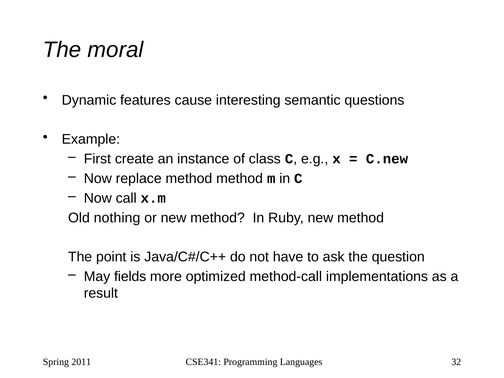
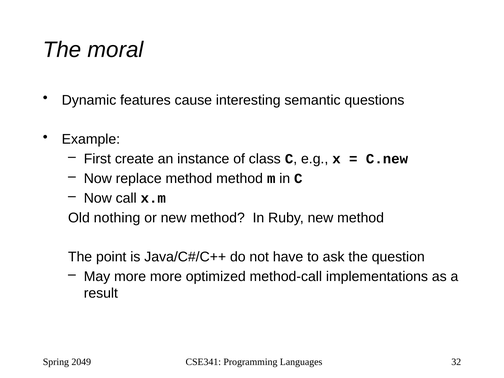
May fields: fields -> more (130, 277)
2011: 2011 -> 2049 (81, 362)
